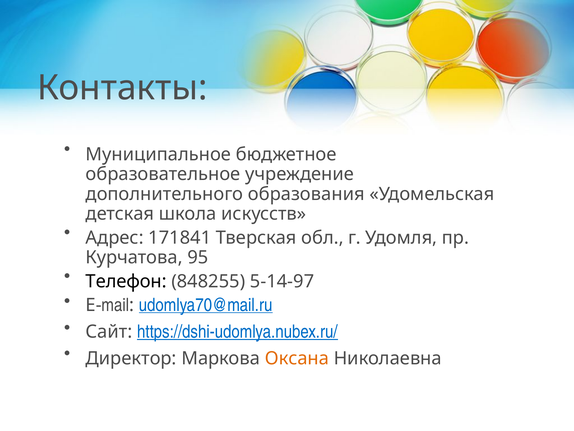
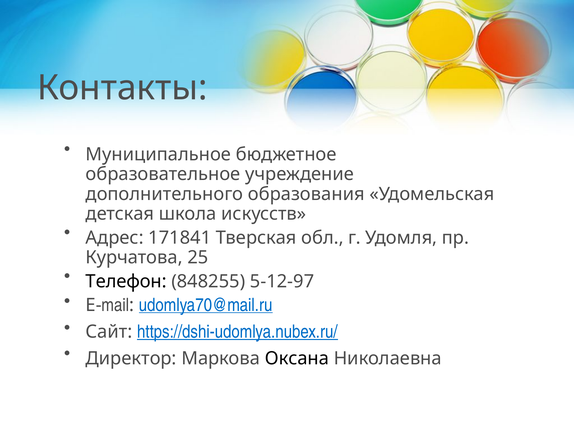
95: 95 -> 25 (198, 257)
5-14-97: 5-14-97 -> 5-12-97 (282, 281)
Оксана colour: orange -> black (297, 358)
